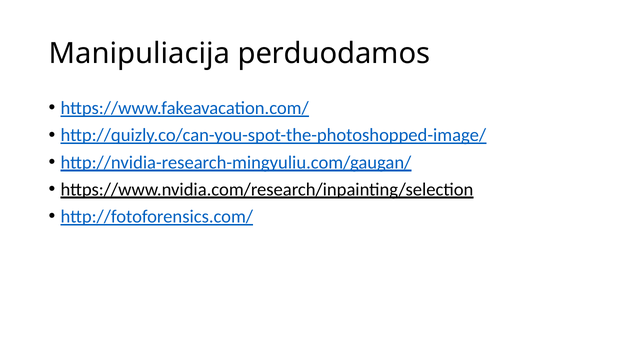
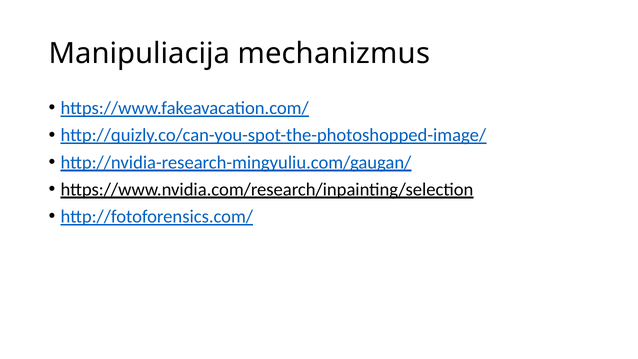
perduodamos: perduodamos -> mechanizmus (334, 54)
